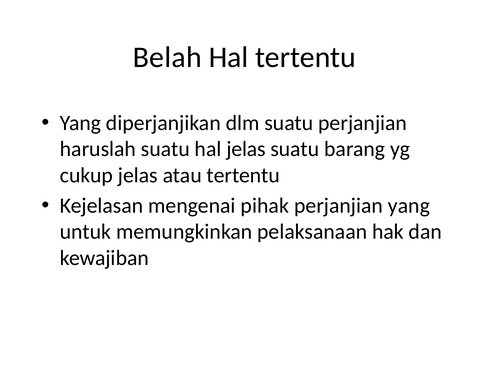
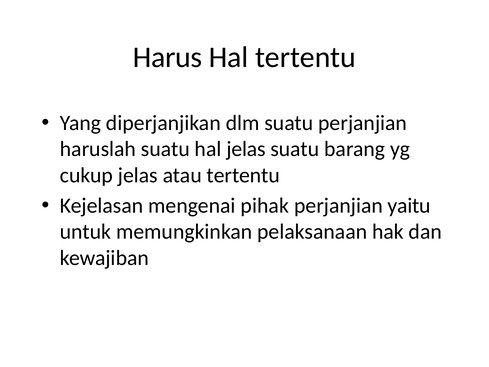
Belah: Belah -> Harus (168, 57)
perjanjian yang: yang -> yaitu (409, 206)
